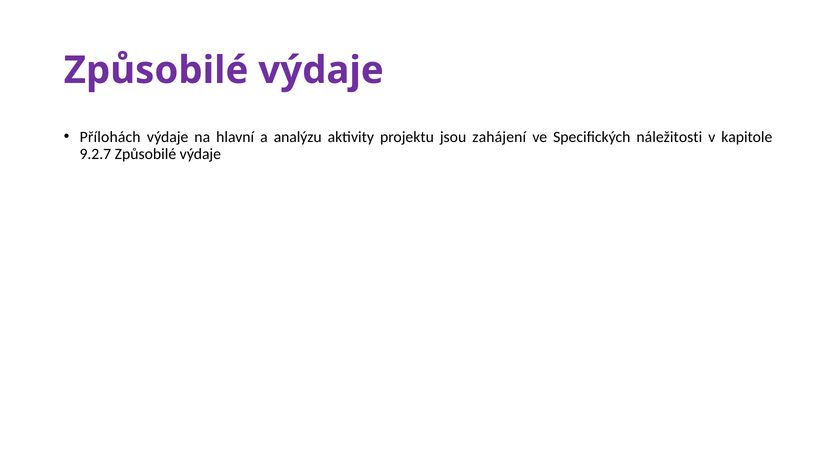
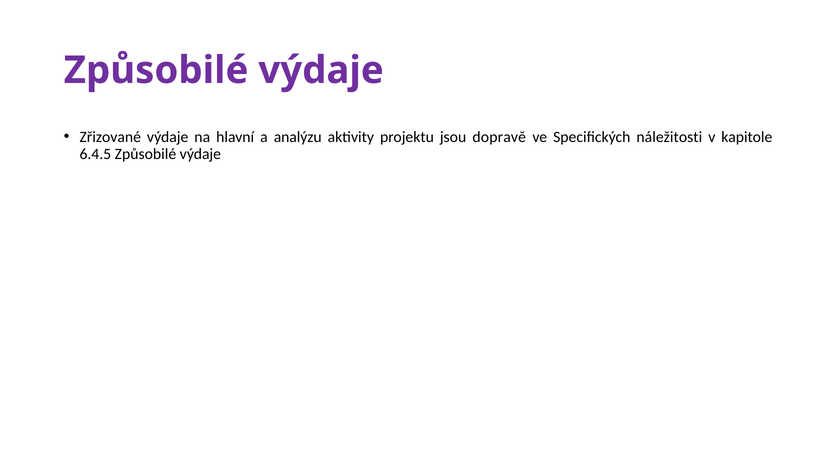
Přílohách: Přílohách -> Zřizované (110, 137)
zahájení: zahájení -> dopravě (499, 137)
9.2.7: 9.2.7 -> 6.4.5 (95, 154)
